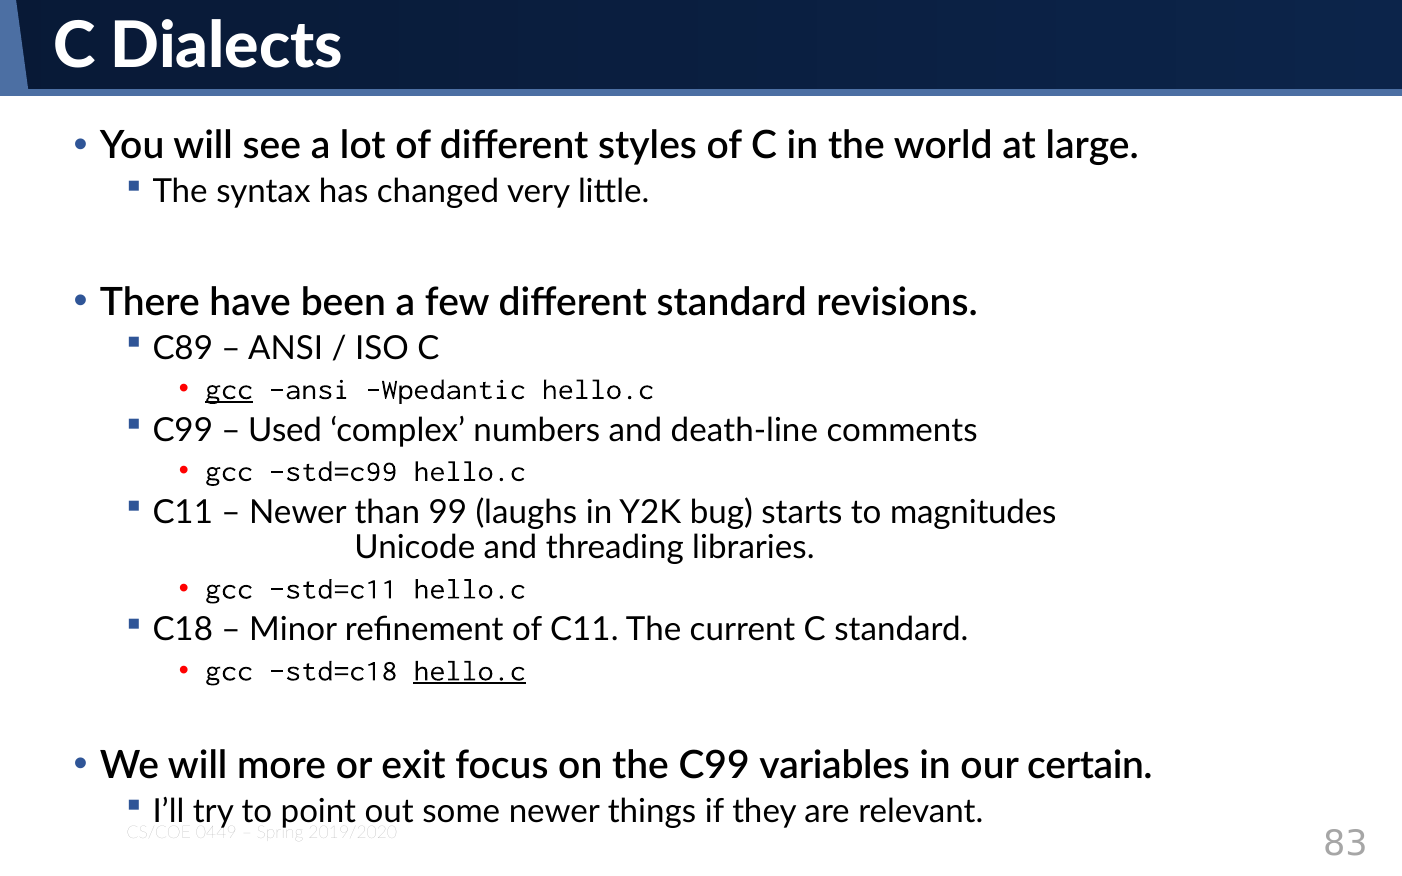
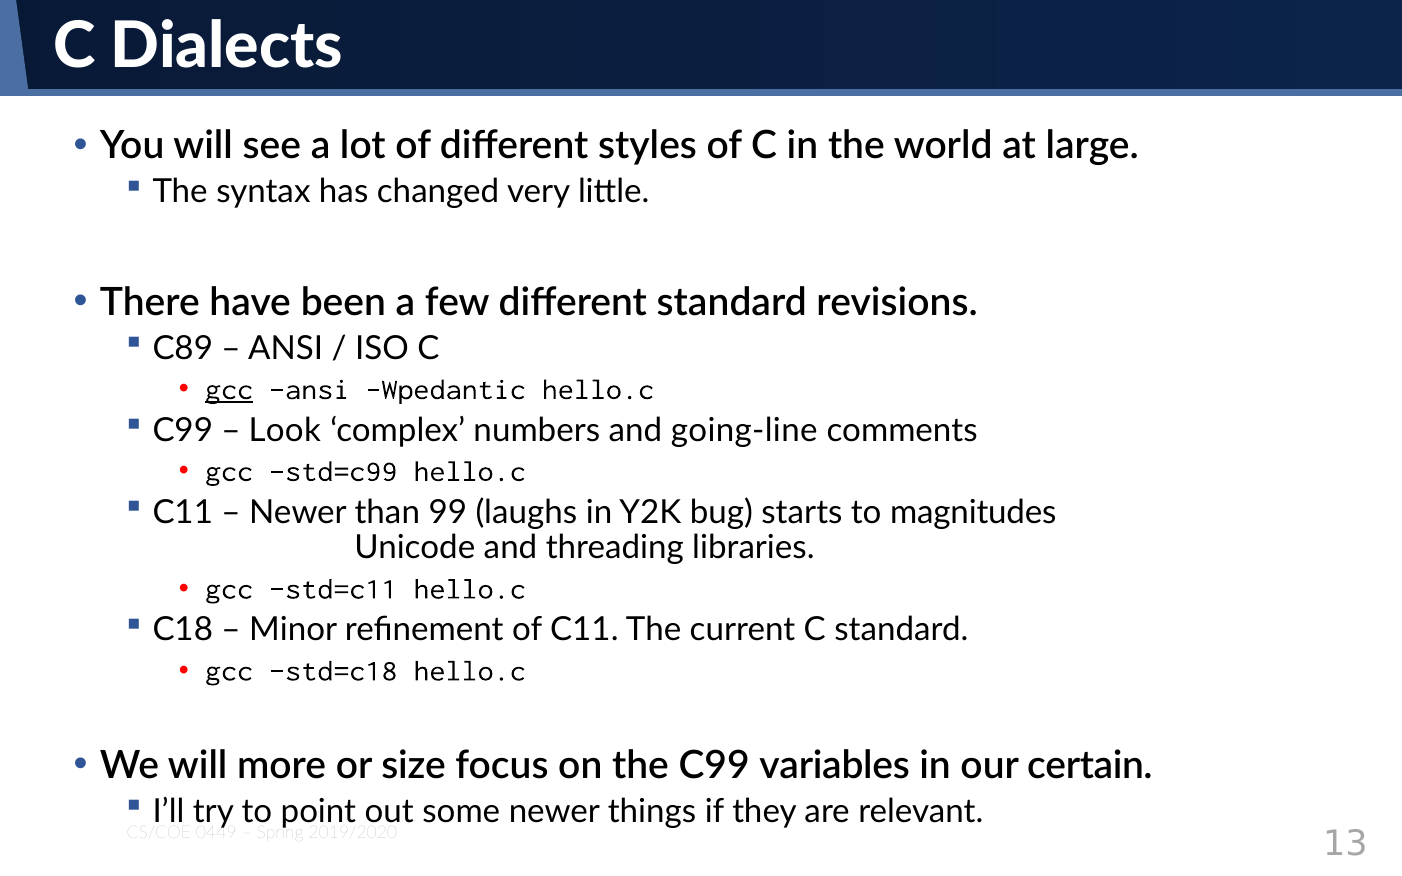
Used: Used -> Look (285, 430)
death-line: death-line -> going-line (744, 430)
hello.c underline: present -> none (470, 671)
exit: exit -> size (414, 765)
83: 83 -> 13 (1345, 844)
